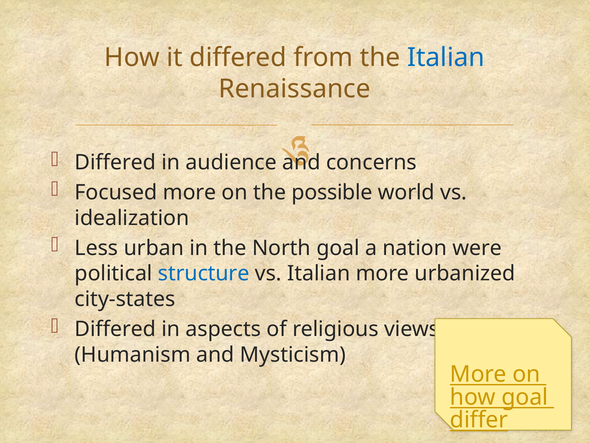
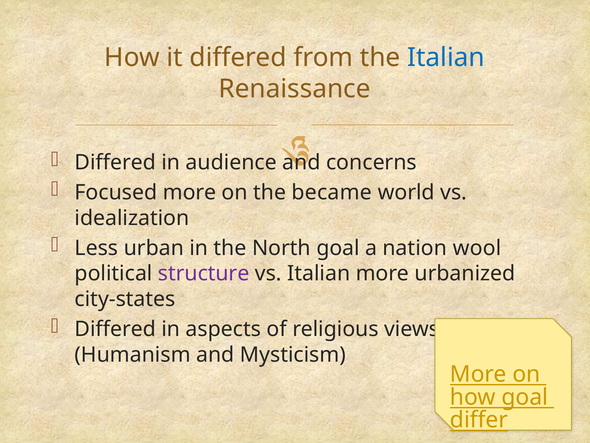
possible: possible -> became (332, 192)
were: were -> wool (477, 248)
structure colour: blue -> purple (204, 273)
